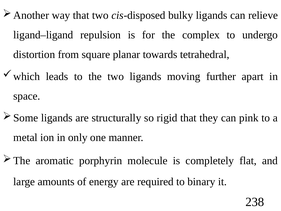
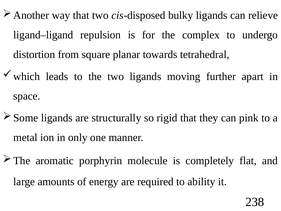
binary: binary -> ability (201, 181)
